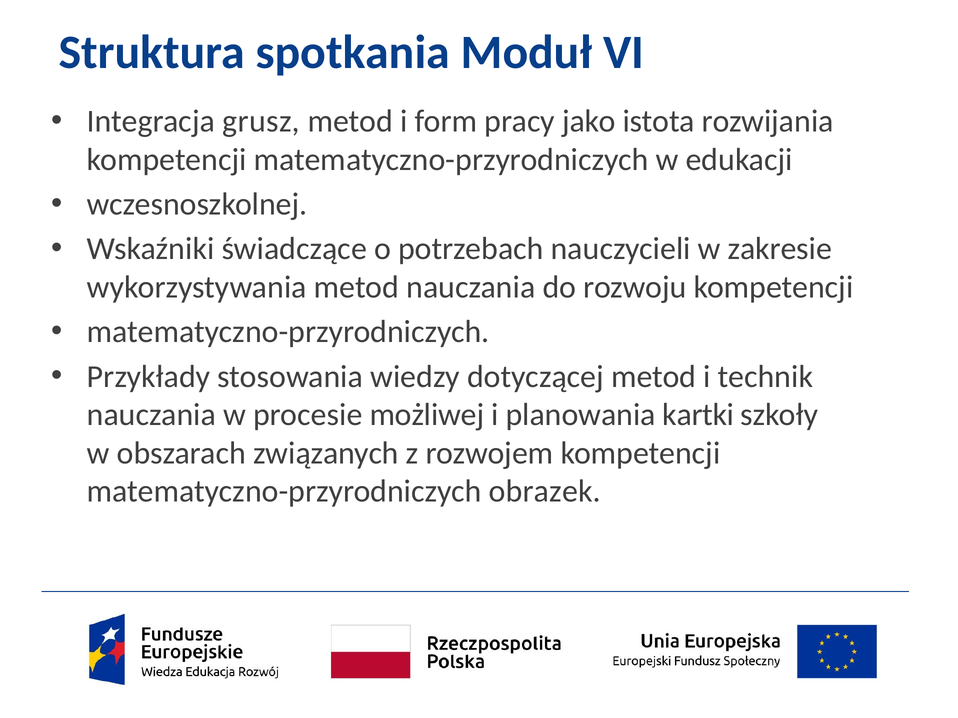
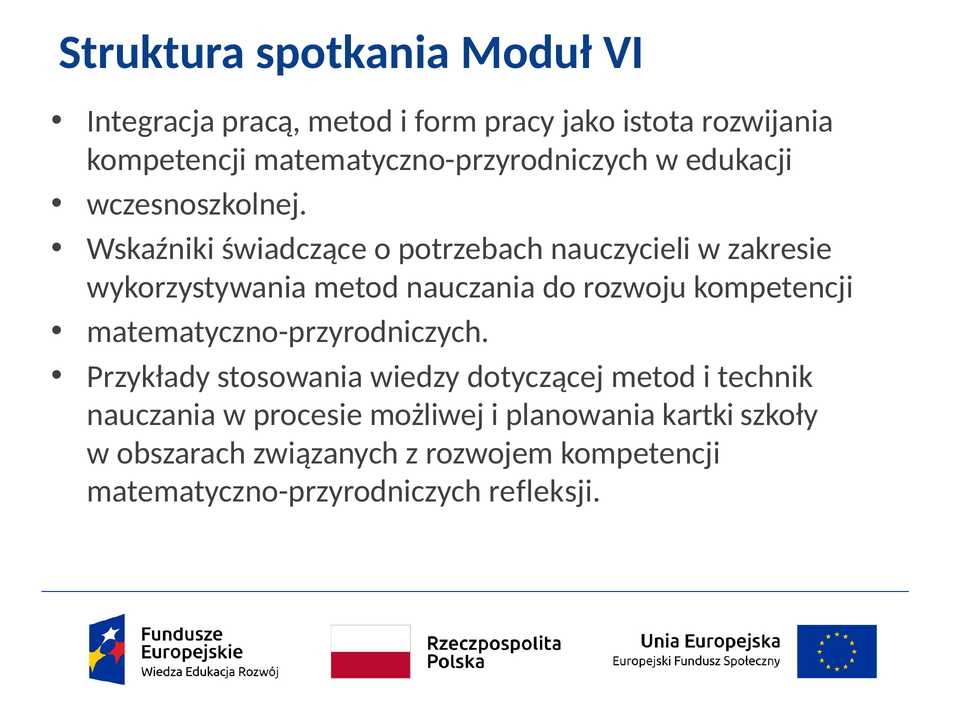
grusz: grusz -> pracą (261, 121)
obrazek: obrazek -> refleksji (545, 492)
